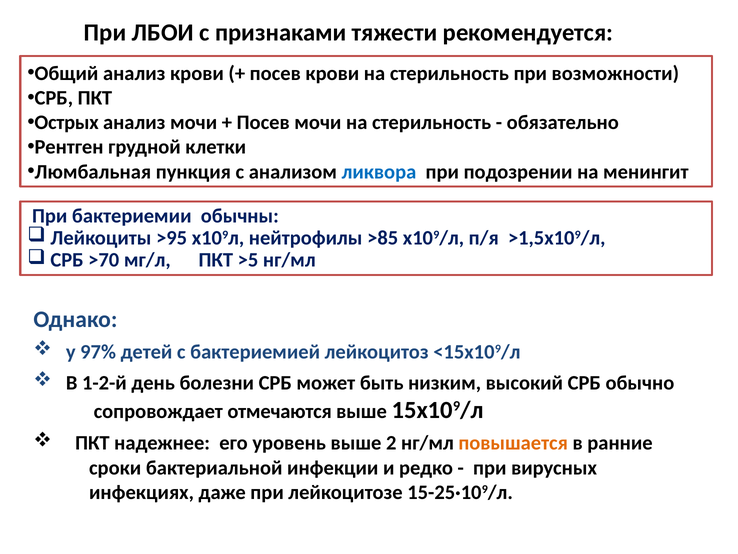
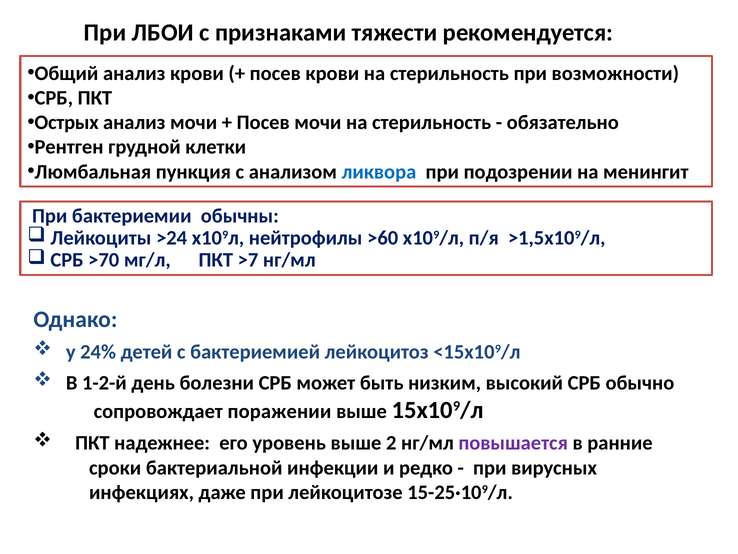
>95: >95 -> >24 (172, 238)
>85: >85 -> >60 (383, 238)
>5: >5 -> >7 (248, 260)
97%: 97% -> 24% (98, 352)
отмечаются: отмечаются -> поражении (279, 411)
повышается colour: orange -> purple (513, 443)
